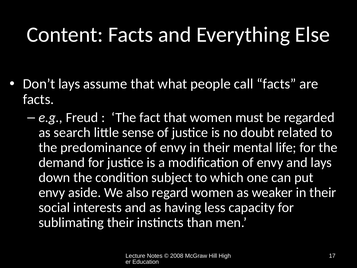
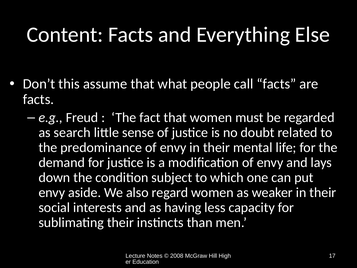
Don’t lays: lays -> this (69, 84)
